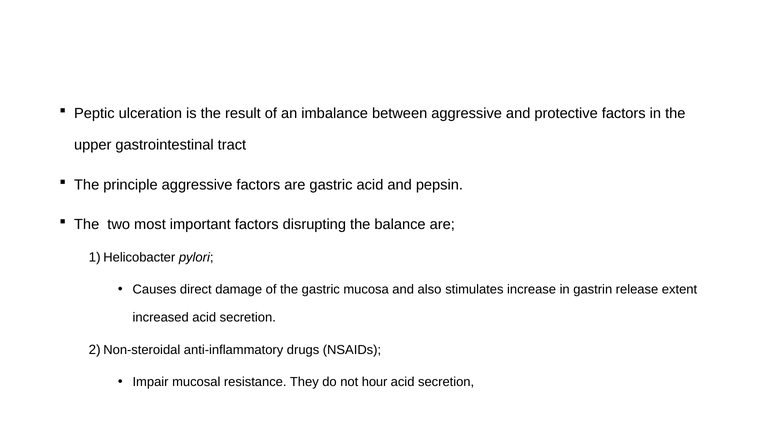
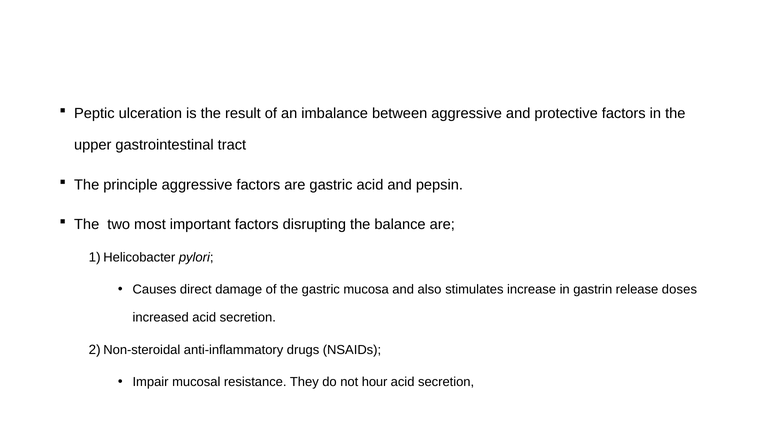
extent: extent -> doses (679, 289)
